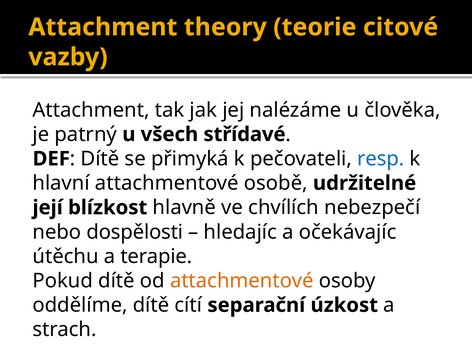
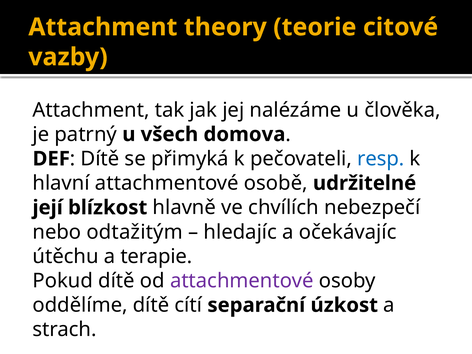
střídavé: střídavé -> domova (244, 134)
dospělosti: dospělosti -> odtažitým (135, 232)
attachmentové colour: orange -> purple (242, 281)
